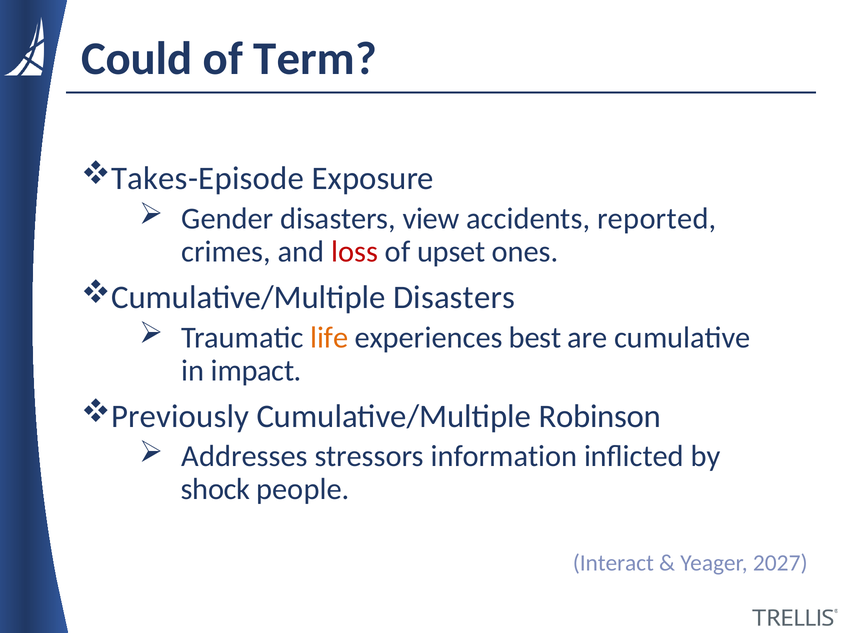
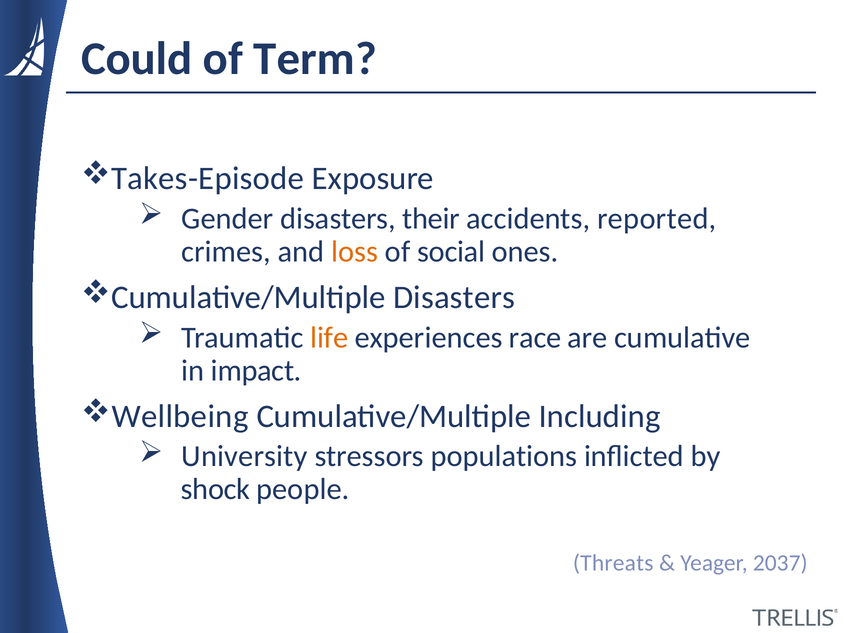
view: view -> their (431, 219)
loss colour: red -> orange (355, 252)
upset: upset -> social (451, 252)
best: best -> race (535, 337)
Previously: Previously -> Wellbeing (180, 416)
Robinson: Robinson -> Including (600, 416)
Addresses: Addresses -> University (244, 456)
information: information -> populations (504, 456)
Interact: Interact -> Threats (613, 563)
2027: 2027 -> 2037 (780, 563)
